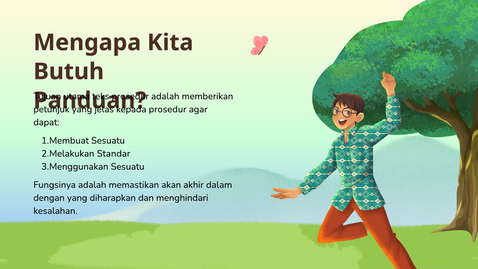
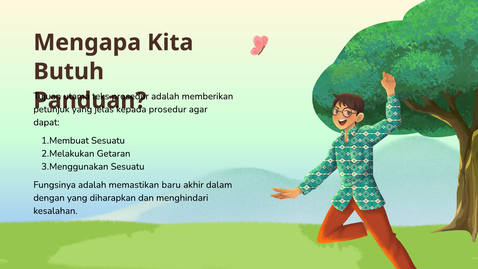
Standar: Standar -> Getaran (114, 153)
akan: akan -> baru (171, 185)
